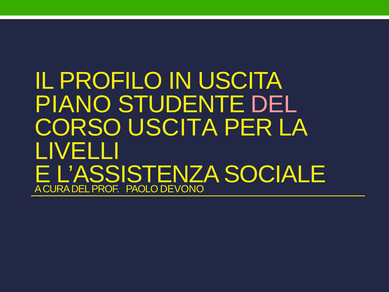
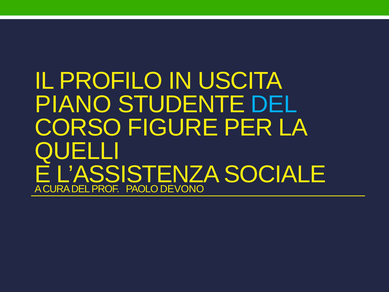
DEL colour: pink -> light blue (274, 104)
CORSO USCITA: USCITA -> FIGURE (173, 128)
LIVELLI: LIVELLI -> QUELLI (77, 151)
